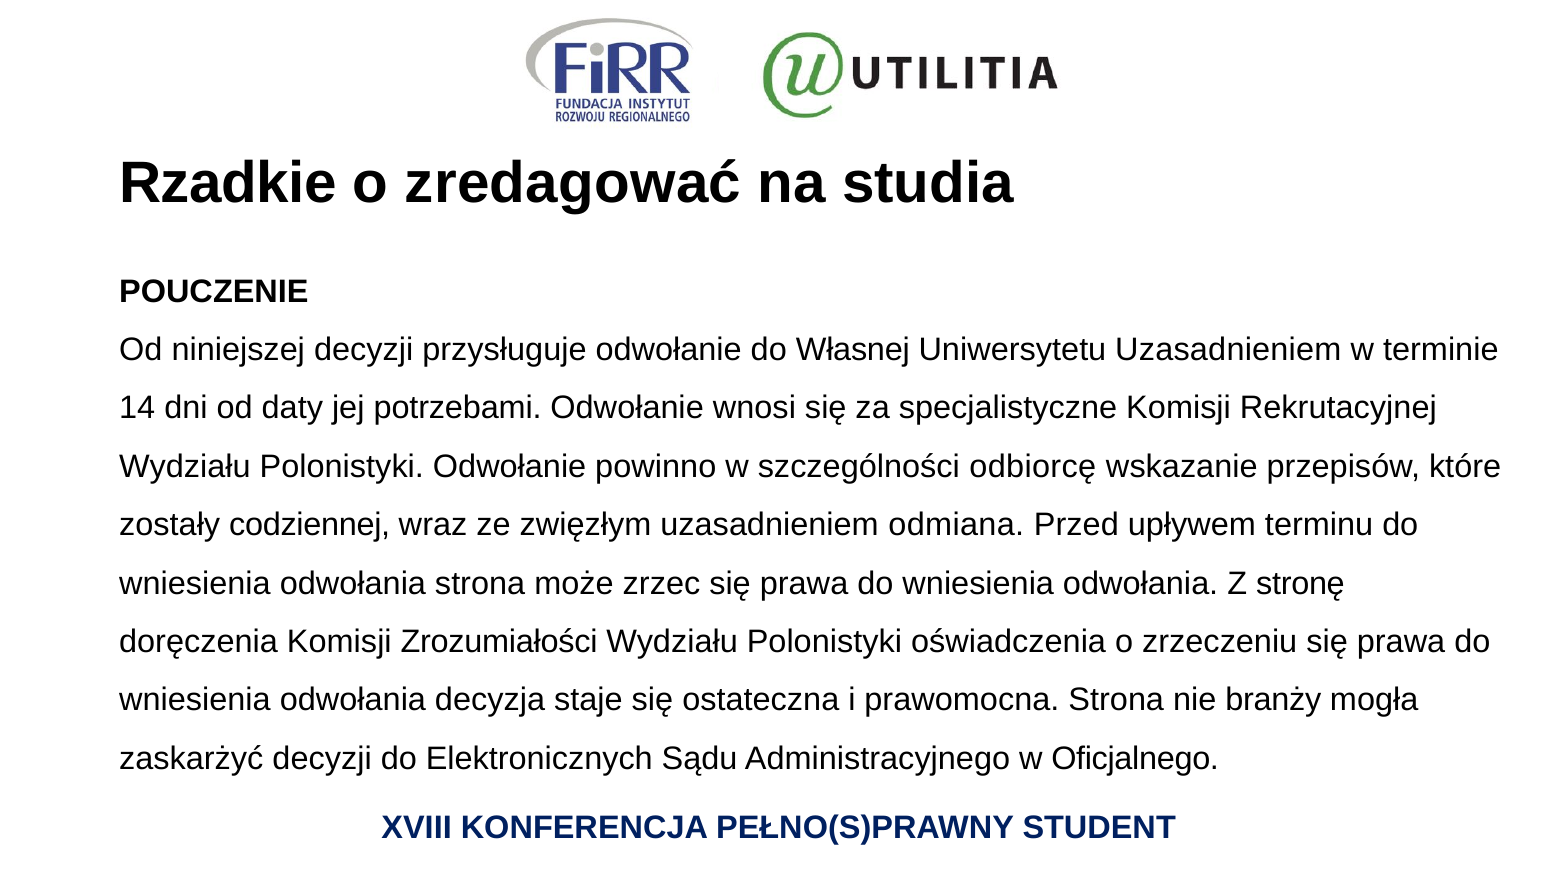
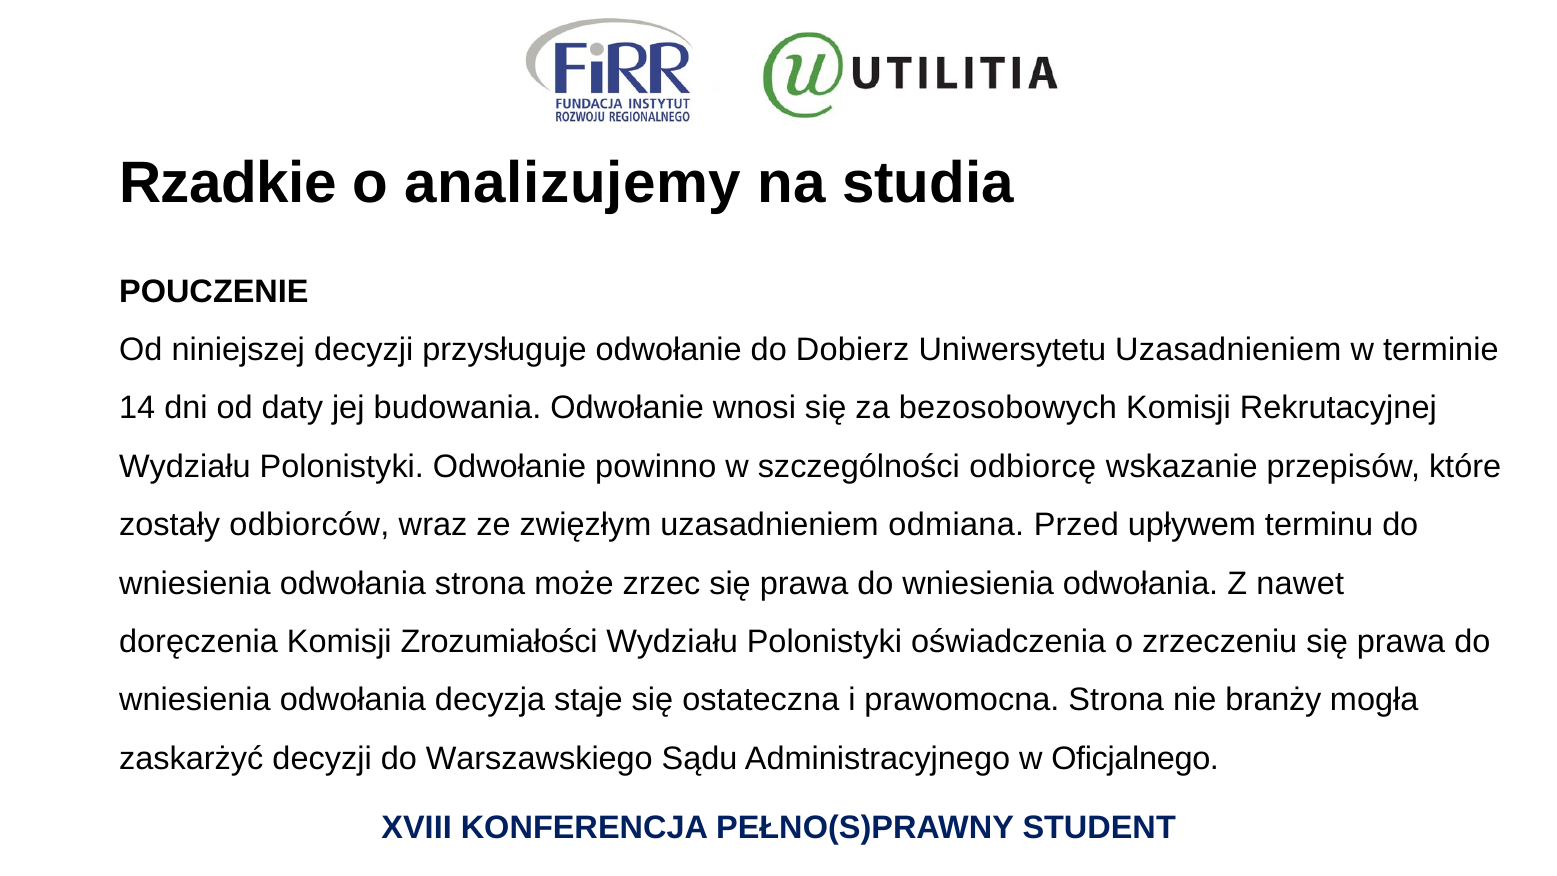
zredagować: zredagować -> analizujemy (573, 183)
Własnej: Własnej -> Dobierz (853, 350)
potrzebami: potrzebami -> budowania (457, 408)
specjalistyczne: specjalistyczne -> bezosobowych (1008, 408)
codziennej: codziennej -> odbiorców (309, 525)
stronę: stronę -> nawet (1300, 583)
Elektronicznych: Elektronicznych -> Warszawskiego (539, 758)
